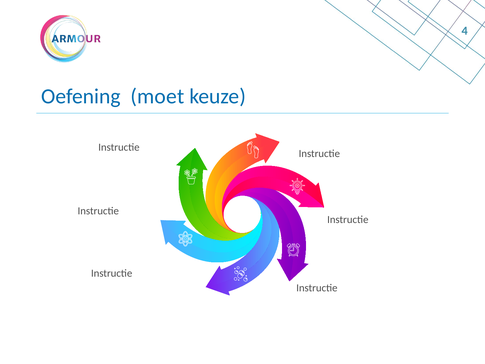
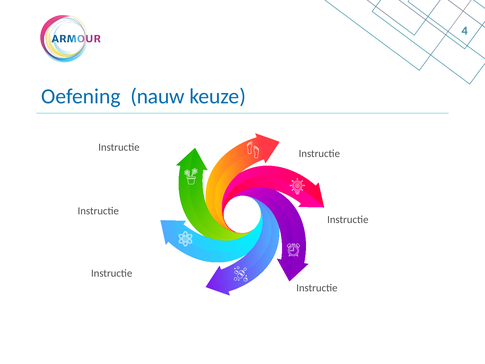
moet: moet -> nauw (158, 96)
